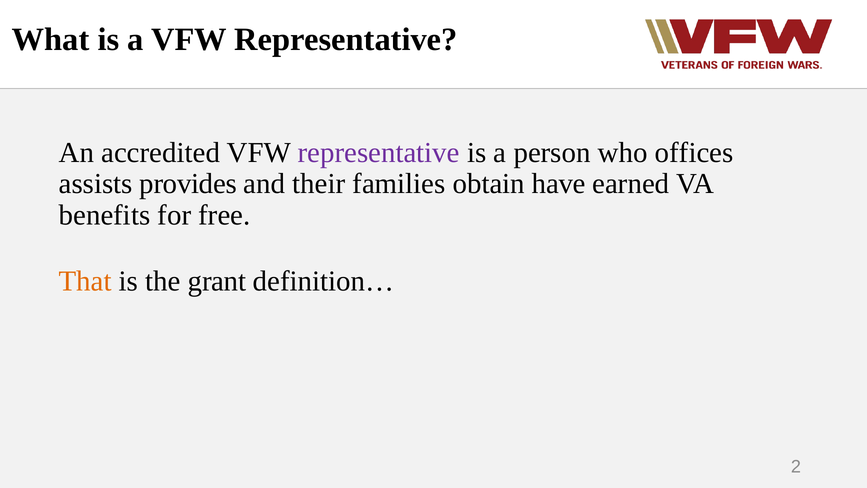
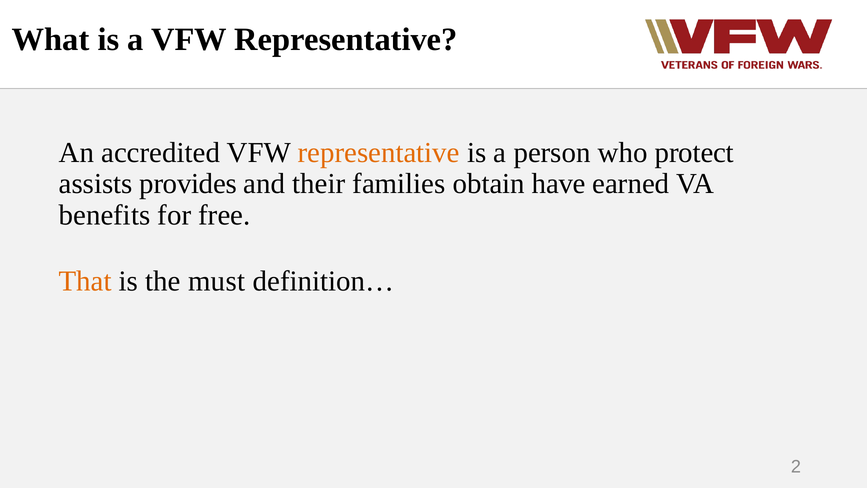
representative colour: purple -> orange (379, 153)
offices: offices -> protect (694, 153)
grant: grant -> must (217, 281)
